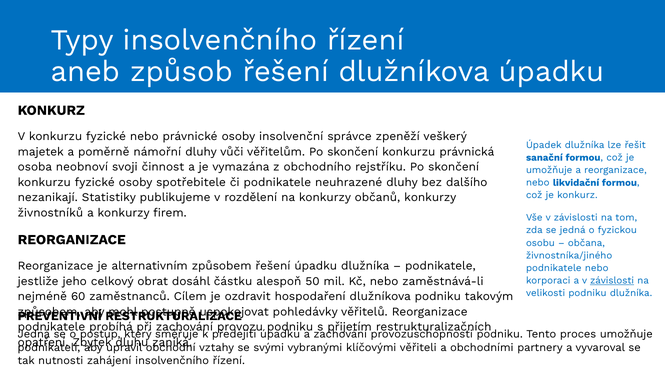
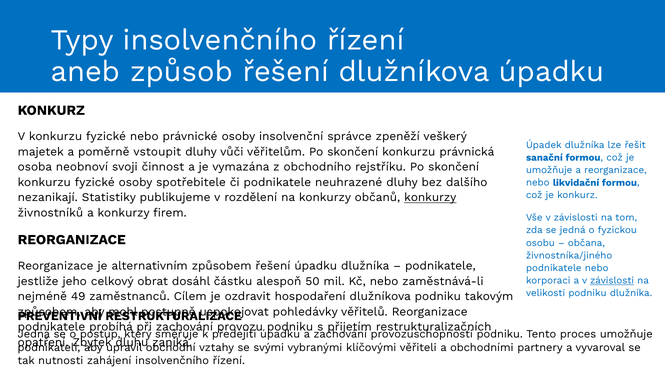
námořní: námořní -> vstoupit (157, 152)
konkurzy underline: none -> present (430, 198)
60: 60 -> 49 (78, 296)
